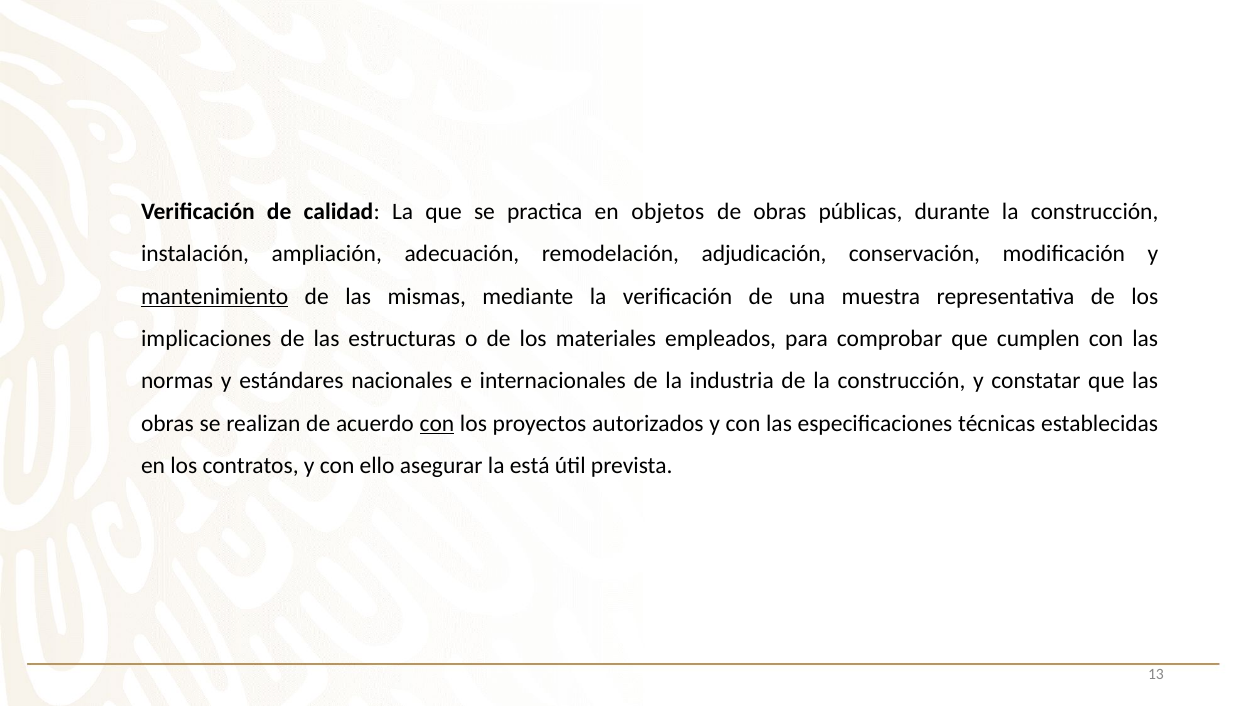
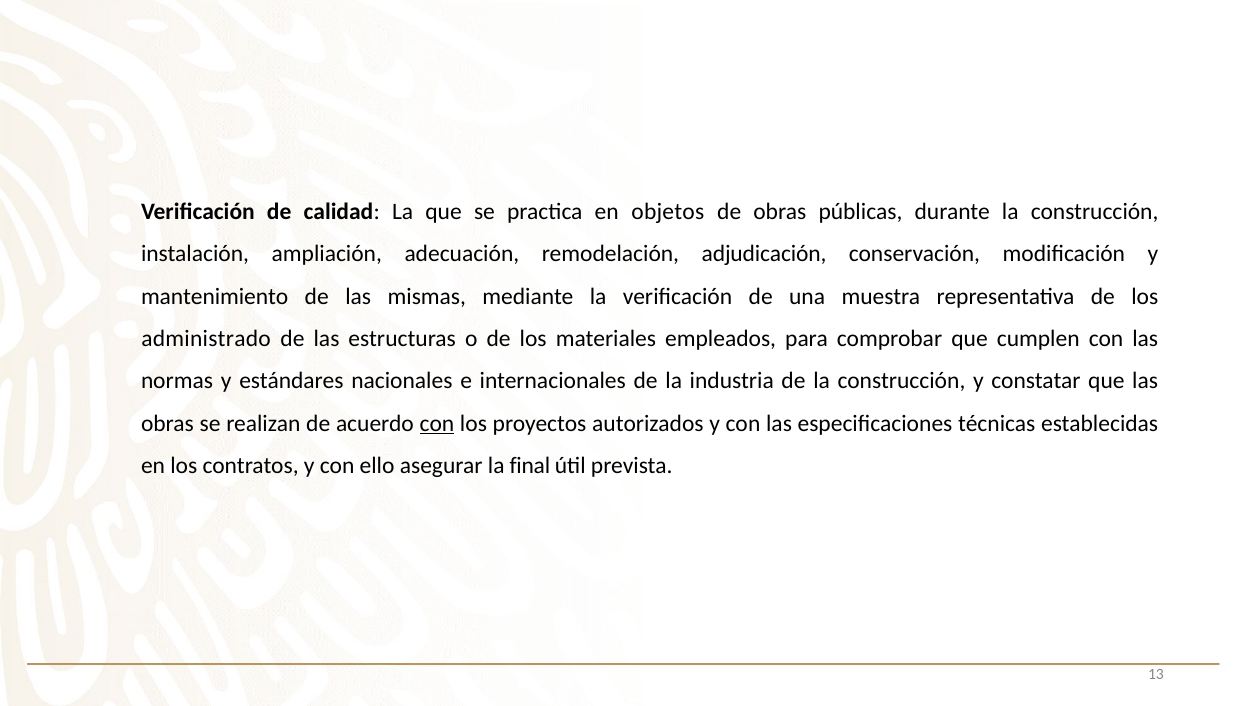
mantenimiento underline: present -> none (215, 296)
implicaciones: implicaciones -> administrado (206, 339)
está: está -> final (530, 466)
